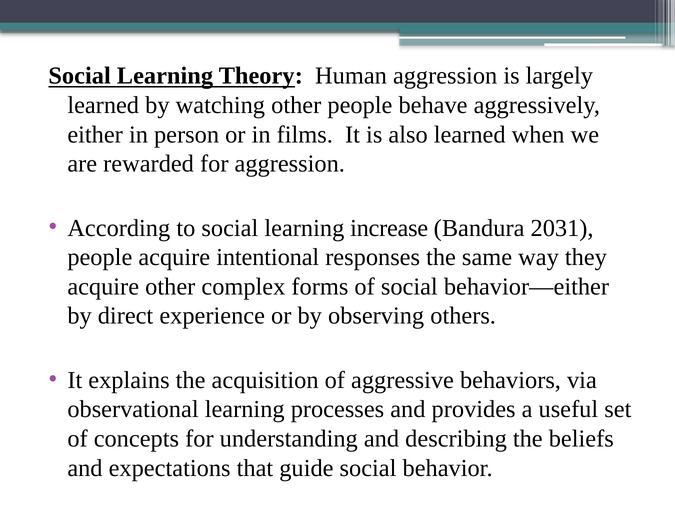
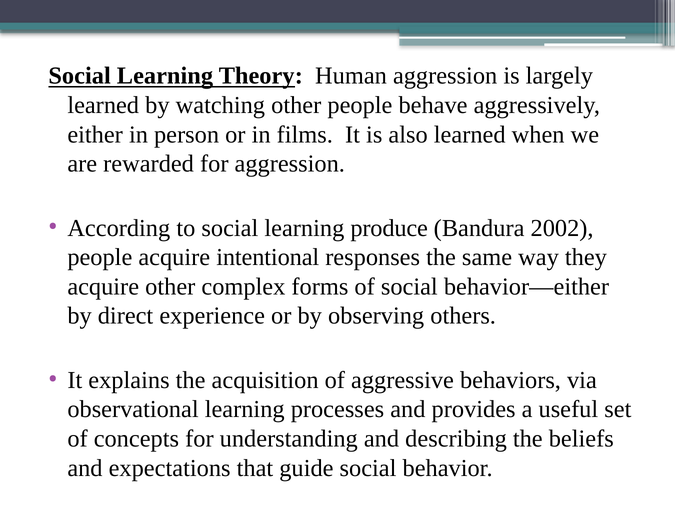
increase: increase -> produce (389, 228)
2031: 2031 -> 2002 (562, 228)
